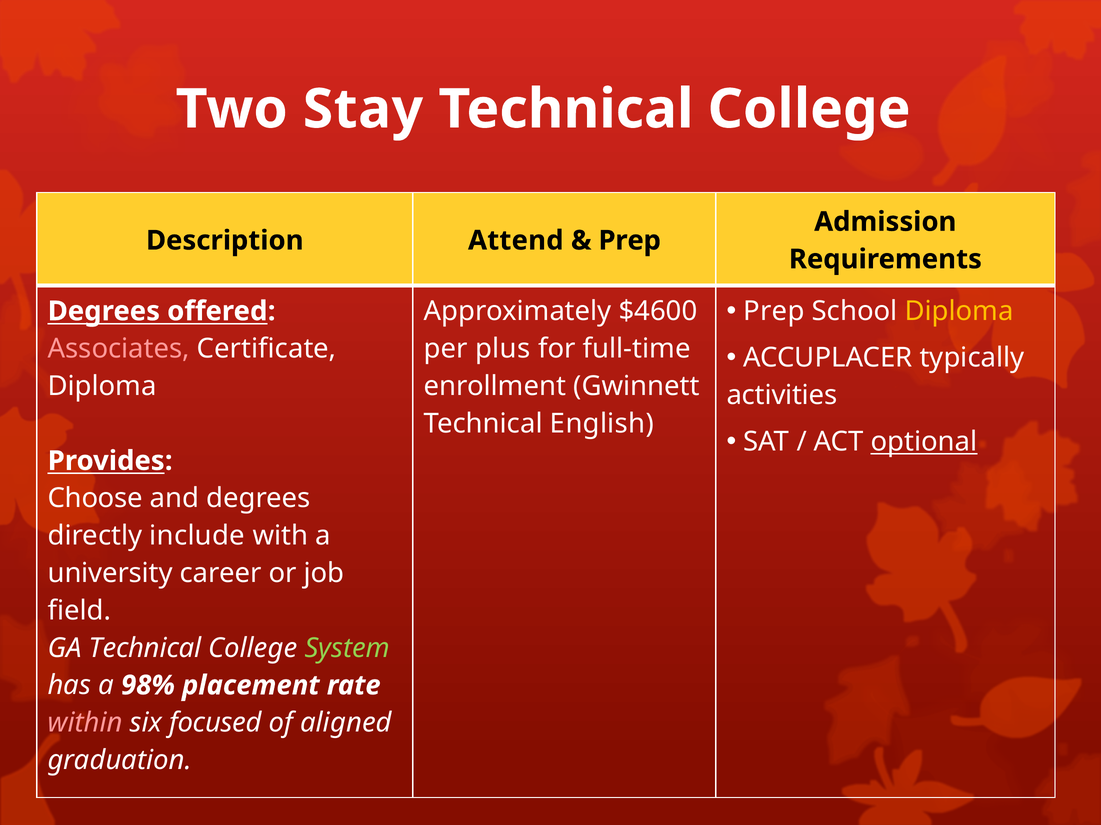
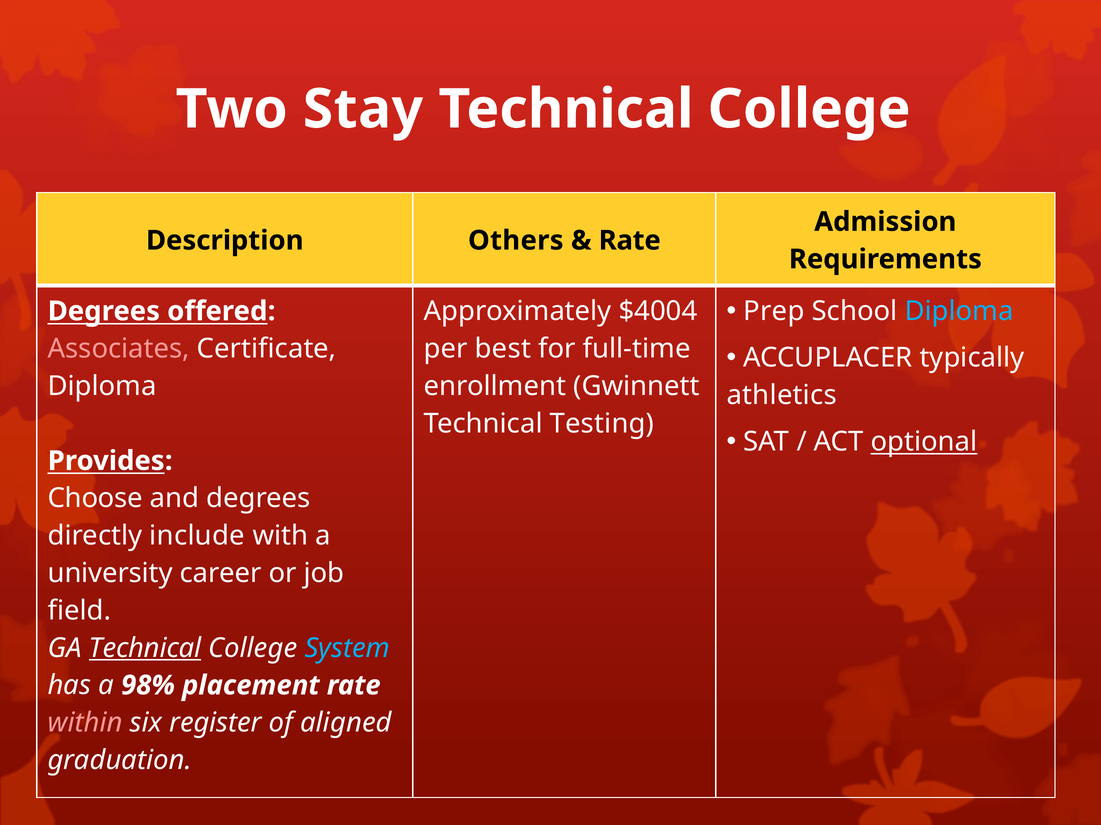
Attend: Attend -> Others (516, 241)
Prep: Prep -> Rate (630, 241)
Diploma colour: yellow -> light blue (959, 311)
$4600: $4600 -> $4004 (658, 311)
plus: plus -> best (503, 349)
activities: activities -> athletics (782, 396)
English: English -> Testing (602, 424)
Technical underline: none -> present (145, 649)
System colour: light green -> light blue (347, 649)
focused: focused -> register (216, 723)
